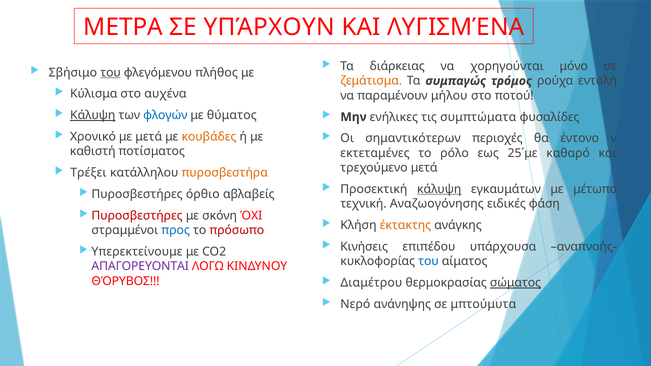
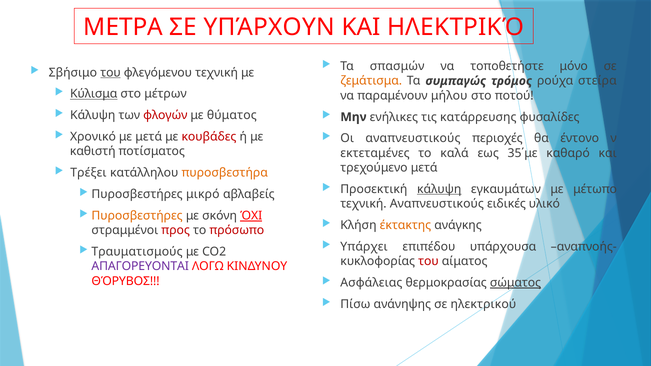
ΛΥΓΙΣΜΈΝΑ: ΛΥΓΙΣΜΈΝΑ -> ΗΛΕΚΤΡΙΚΌ (456, 27)
διάρκειας: διάρκειας -> σπασμών (397, 66)
χορηγούνται: χορηγούνται -> τοποθετήστε (507, 66)
φλεγόμενου πλήθος: πλήθος -> τεχνική (217, 73)
εντολή: εντολή -> στείρα (597, 81)
Κύλισμα underline: none -> present (94, 94)
αυχένα: αυχένα -> μέτρων (166, 94)
Κάλυψη underline: present -> none (93, 115)
φλογών colour: blue -> red (165, 115)
συμπτώματα: συμπτώματα -> κατάρρευσης (478, 117)
κουβάδες colour: orange -> red (209, 137)
Οι σημαντικότερων: σημαντικότερων -> αναπνευστικούς (413, 138)
ρόλο: ρόλο -> καλά (455, 153)
25΄με: 25΄με -> 35΄με (523, 153)
όρθιο: όρθιο -> μικρό (203, 194)
τεχνική Αναζωογόνησης: Αναζωογόνησης -> Αναπνευστικούς (437, 204)
φάση: φάση -> υλικό (544, 204)
Πυροσβεστήρες colour: red -> orange (137, 216)
ΌΧΙ underline: none -> present (251, 216)
προς colour: blue -> red (176, 230)
Κινήσεις: Κινήσεις -> Υπάρχει (364, 247)
Υπερεκτείνουμε: Υπερεκτείνουμε -> Τραυματισμούς (137, 252)
του colour: blue -> red (428, 261)
Διαμέτρου: Διαμέτρου -> Ασφάλειας (371, 283)
Νερό: Νερό -> Πίσω (355, 304)
μπτούμυτα: μπτούμυτα -> ηλεκτρικού (483, 304)
